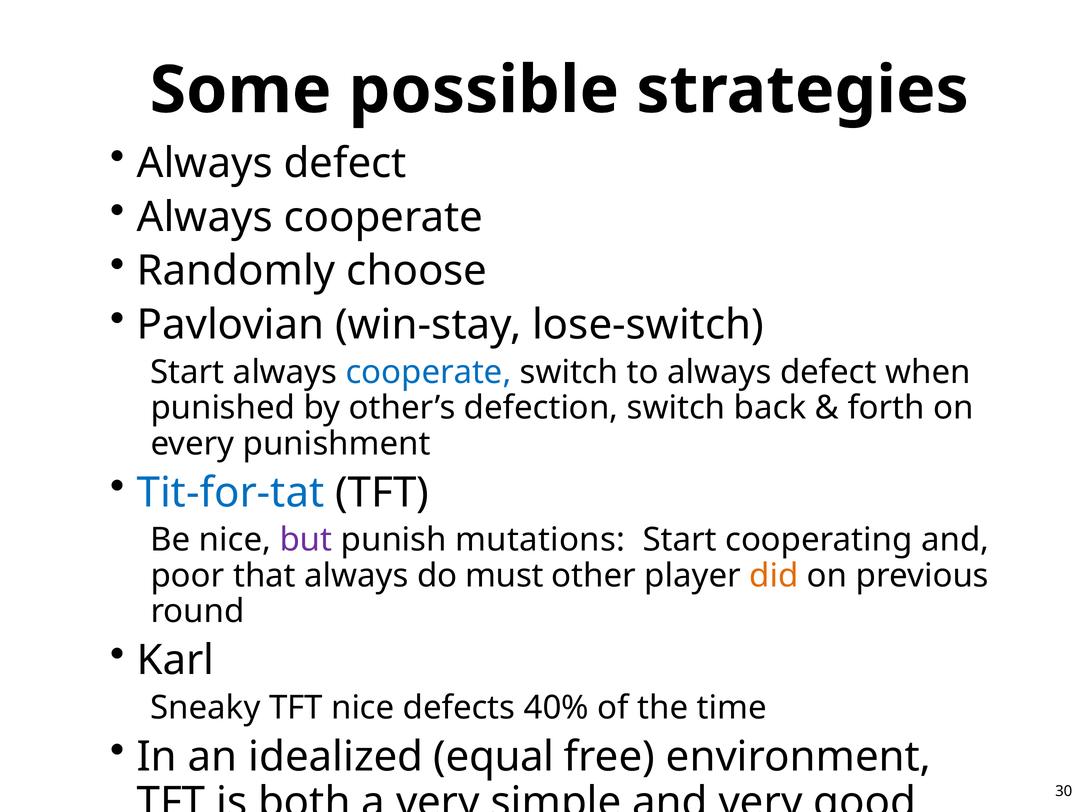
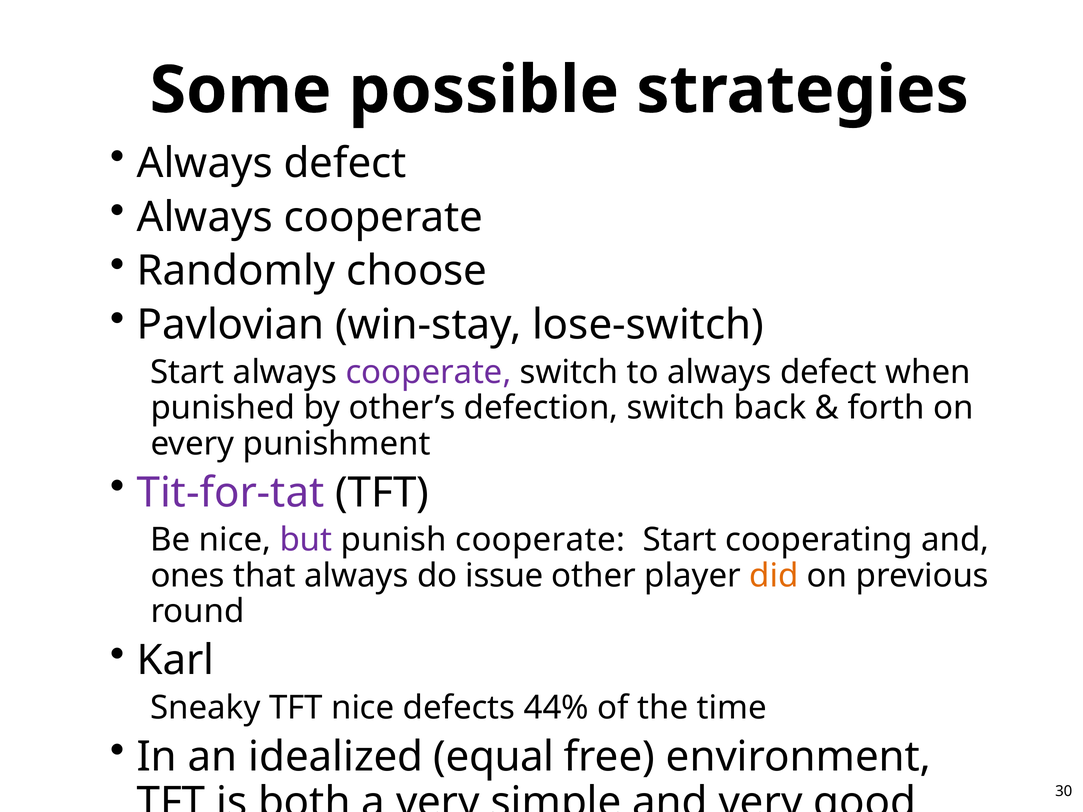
cooperate colour: blue -> purple (429, 372)
Tit-for-tat colour: blue -> purple (231, 493)
punish mutations: mutations -> cooperate (540, 540)
poor: poor -> ones (188, 576)
must: must -> issue (504, 576)
40%: 40% -> 44% (556, 708)
